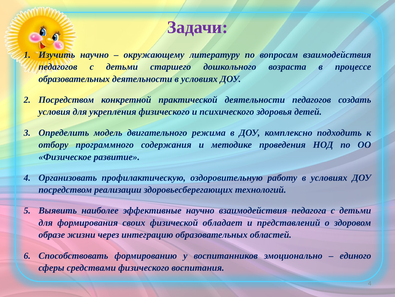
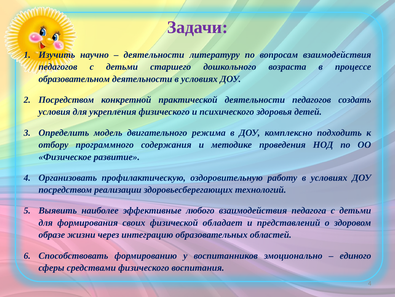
окружающему: окружающему -> деятельности (154, 55)
образовательных: образовательных -> образовательном (74, 79)
эффективные научно: научно -> любого (200, 210)
